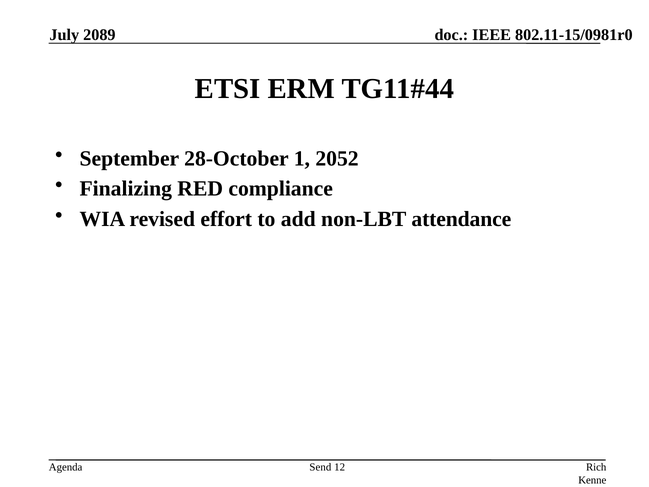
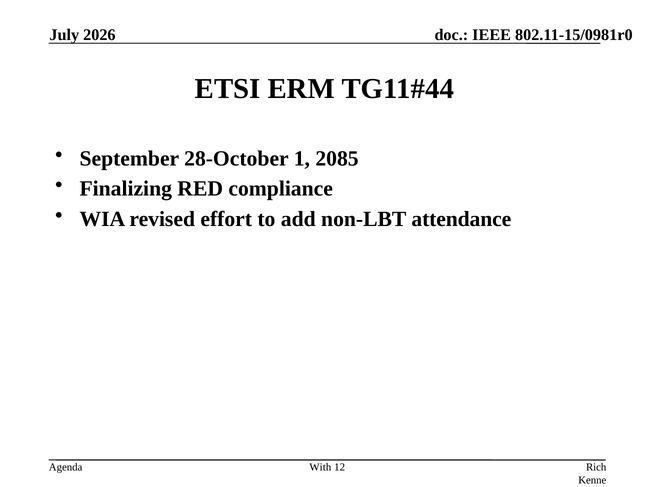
2089: 2089 -> 2026 (99, 35)
2052: 2052 -> 2085 (337, 158)
Send: Send -> With (320, 467)
